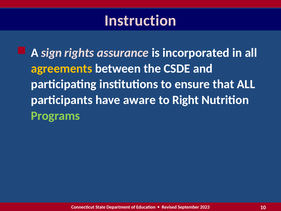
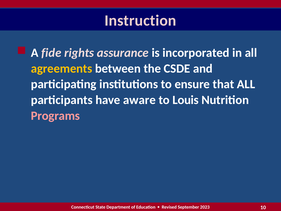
sign: sign -> fide (51, 53)
Right: Right -> Louis (186, 100)
Programs colour: light green -> pink (55, 116)
